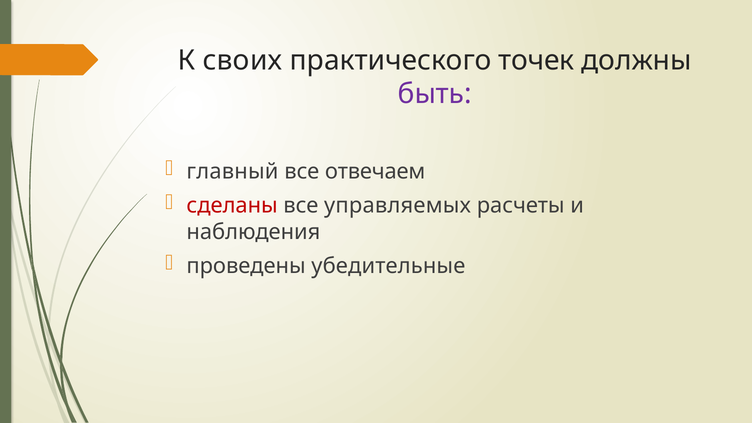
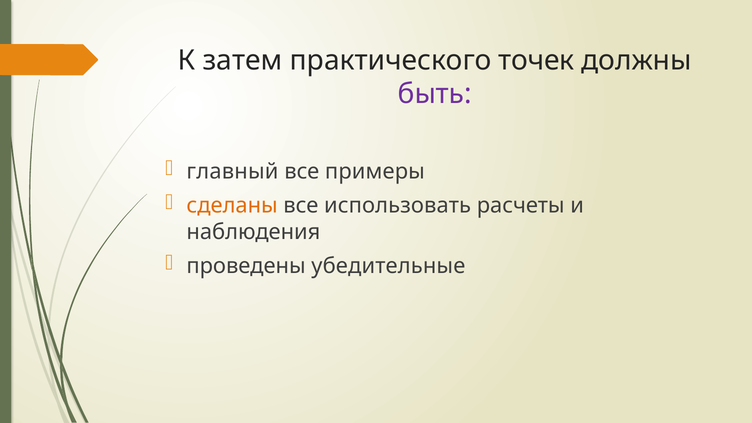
своих: своих -> затем (243, 60)
отвечаем: отвечаем -> примеры (375, 172)
сделаны colour: red -> orange (232, 206)
управляемых: управляемых -> использовать (398, 206)
